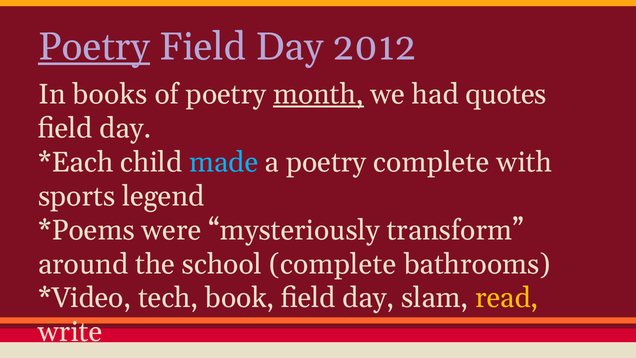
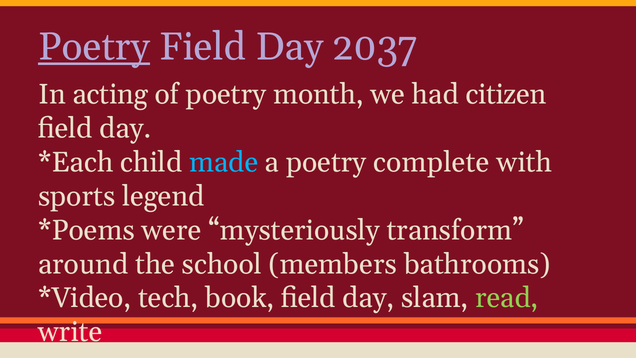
2012: 2012 -> 2037 (375, 47)
books: books -> acting (110, 94)
month underline: present -> none (318, 94)
quotes: quotes -> citizen (506, 94)
school complete: complete -> members (333, 264)
read colour: yellow -> light green (507, 298)
